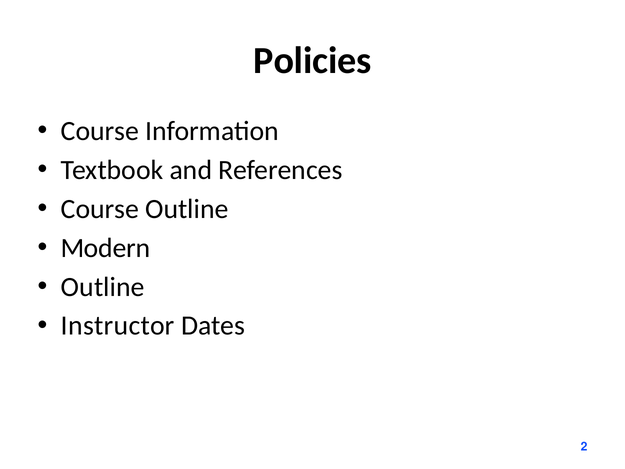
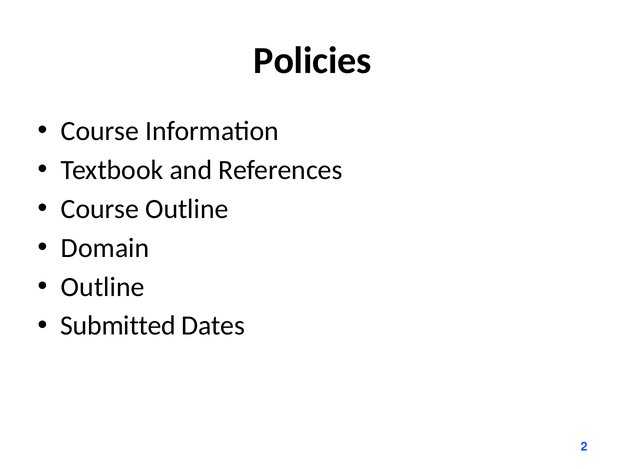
Modern: Modern -> Domain (105, 248)
Instructor: Instructor -> Submitted (118, 326)
